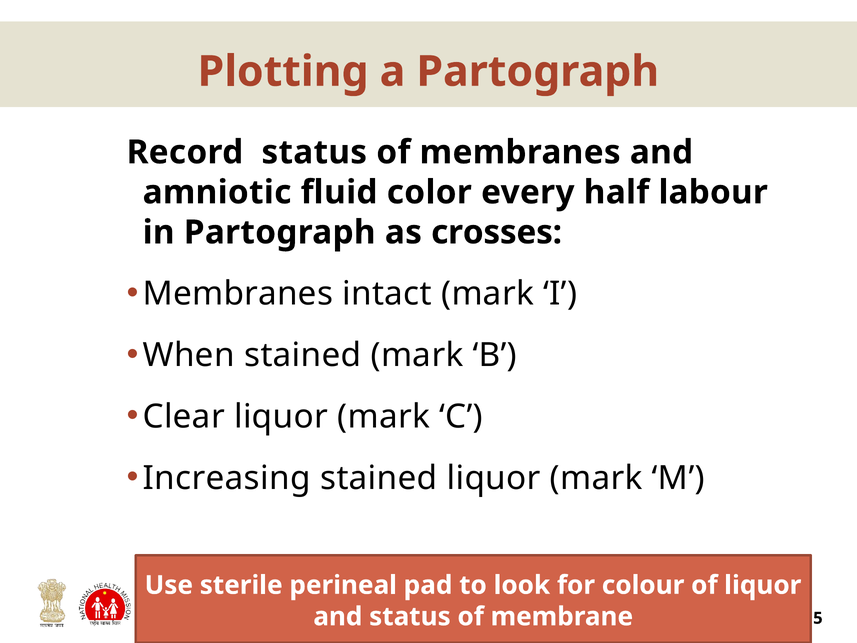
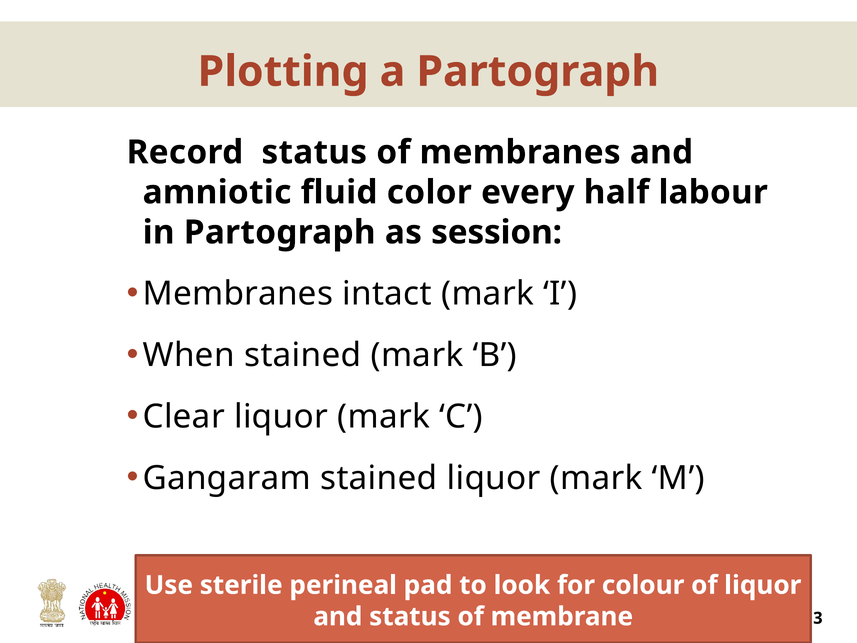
crosses: crosses -> session (497, 232)
Increasing: Increasing -> Gangaram (227, 478)
5: 5 -> 3 (818, 618)
